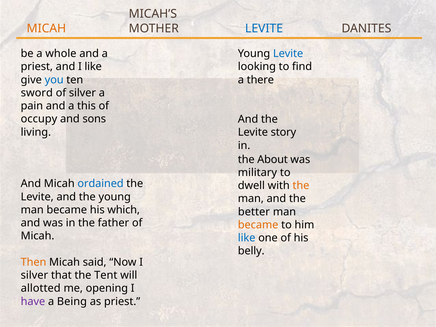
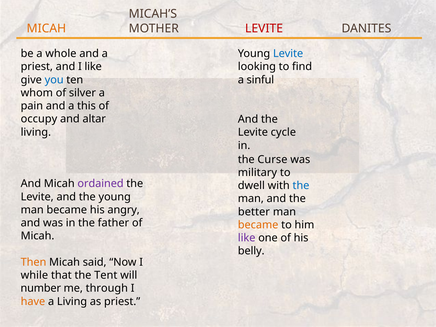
LEVITE colour: blue -> red (264, 28)
there: there -> sinful (260, 80)
sword: sword -> whom (37, 93)
sons: sons -> altar (94, 119)
story: story -> cycle (283, 132)
About: About -> Curse (272, 159)
ordained colour: blue -> purple (101, 184)
the colour: orange -> blue (301, 186)
which: which -> angry (124, 210)
like colour: blue -> purple (247, 238)
silver: silver -> while (34, 275)
allotted: allotted -> number (41, 288)
opening: opening -> through (107, 288)
have colour: purple -> orange (33, 301)
a Being: Being -> Living (72, 301)
